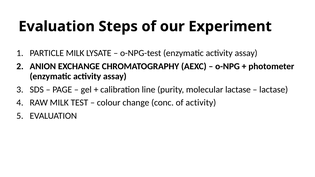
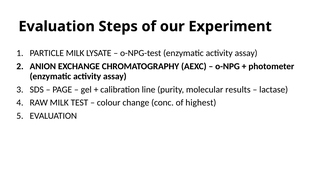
molecular lactase: lactase -> results (238, 90)
of activity: activity -> highest (201, 103)
